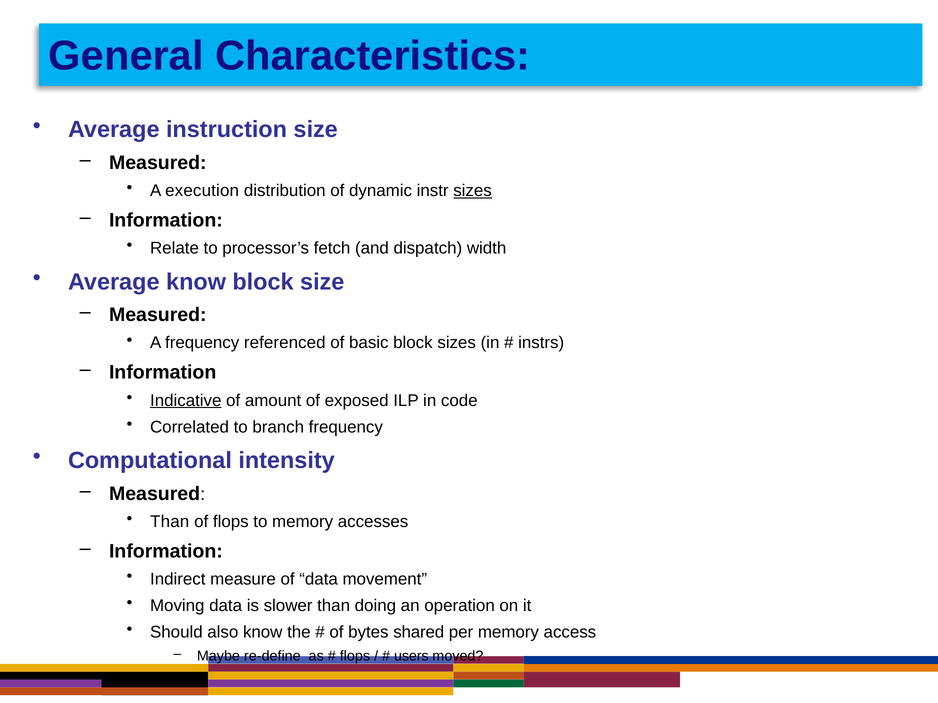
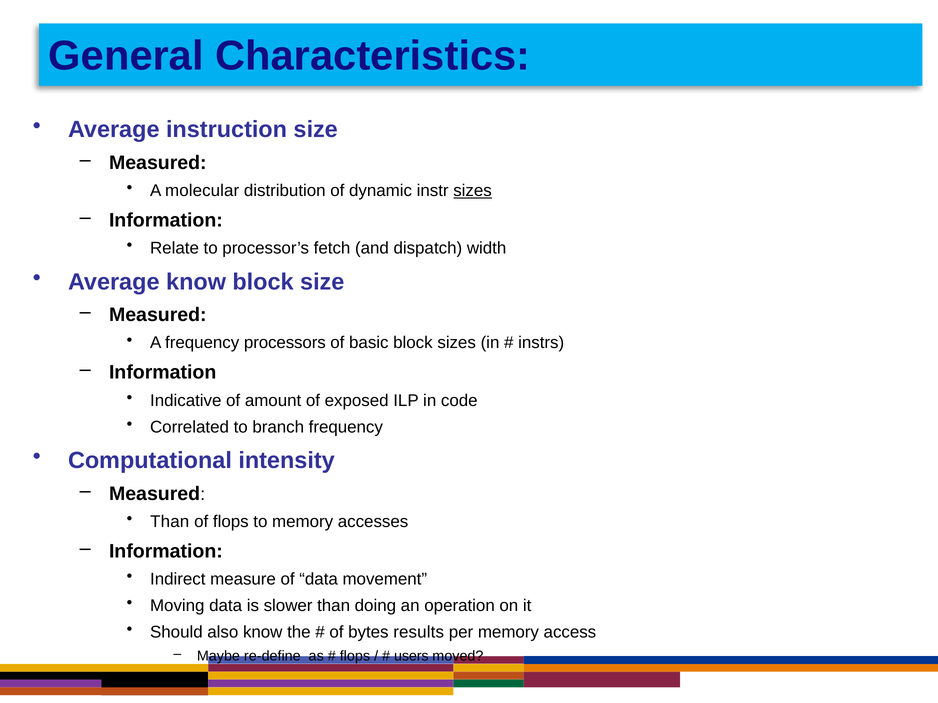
execution: execution -> molecular (202, 191)
referenced: referenced -> processors (285, 343)
Indicative underline: present -> none (186, 401)
shared: shared -> results (419, 633)
